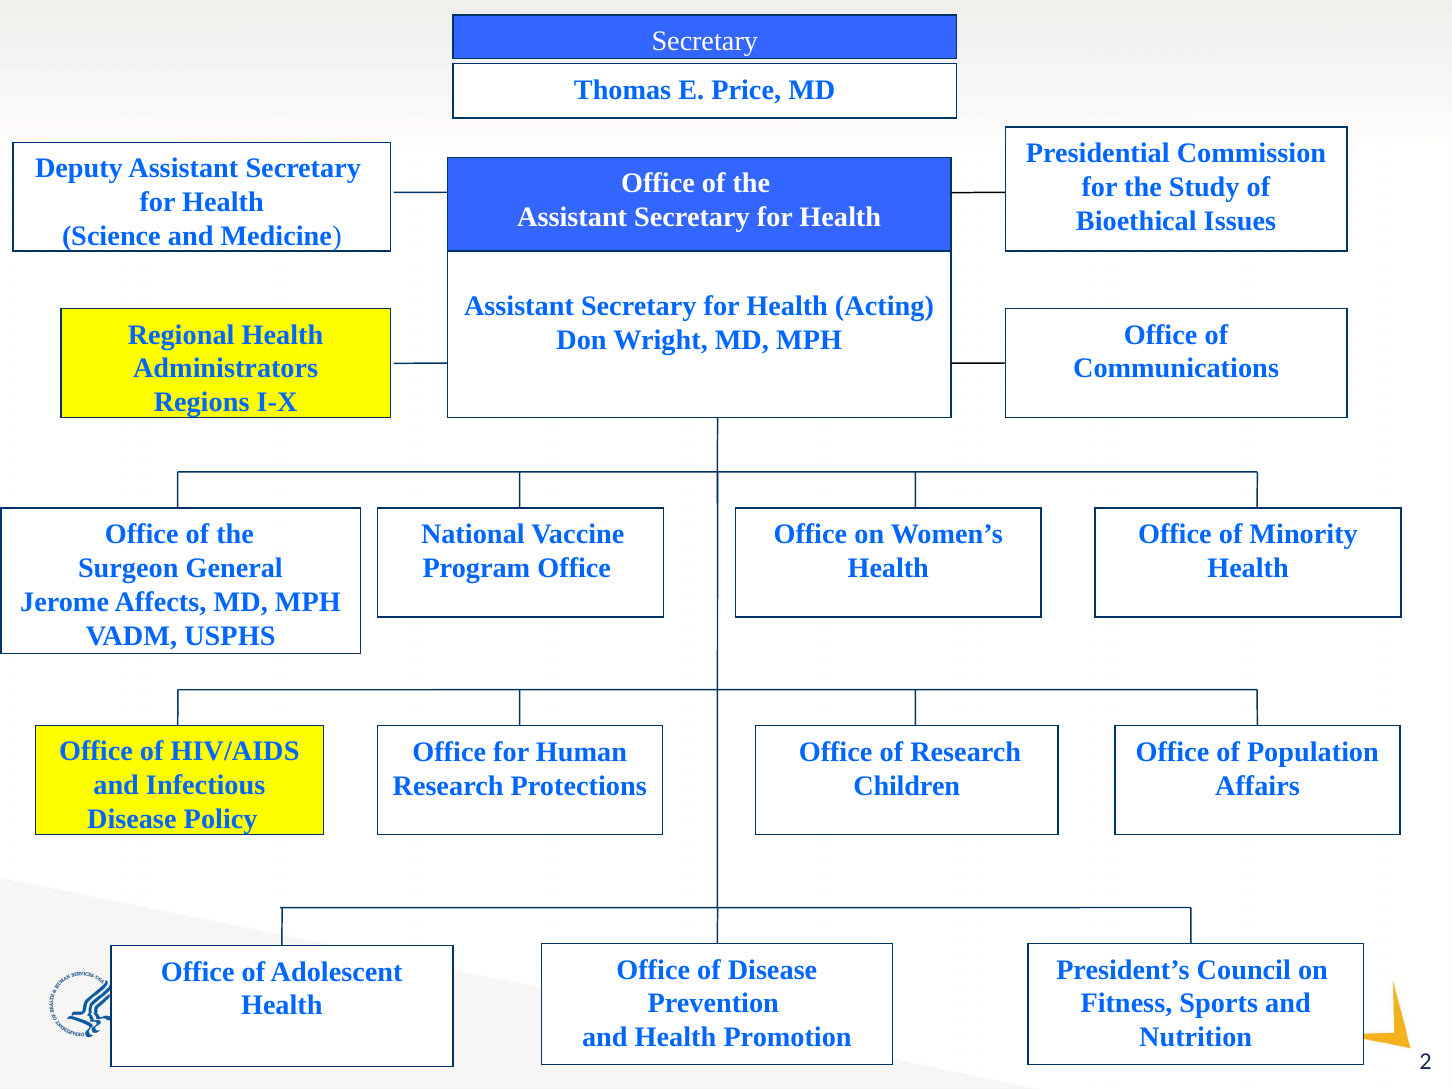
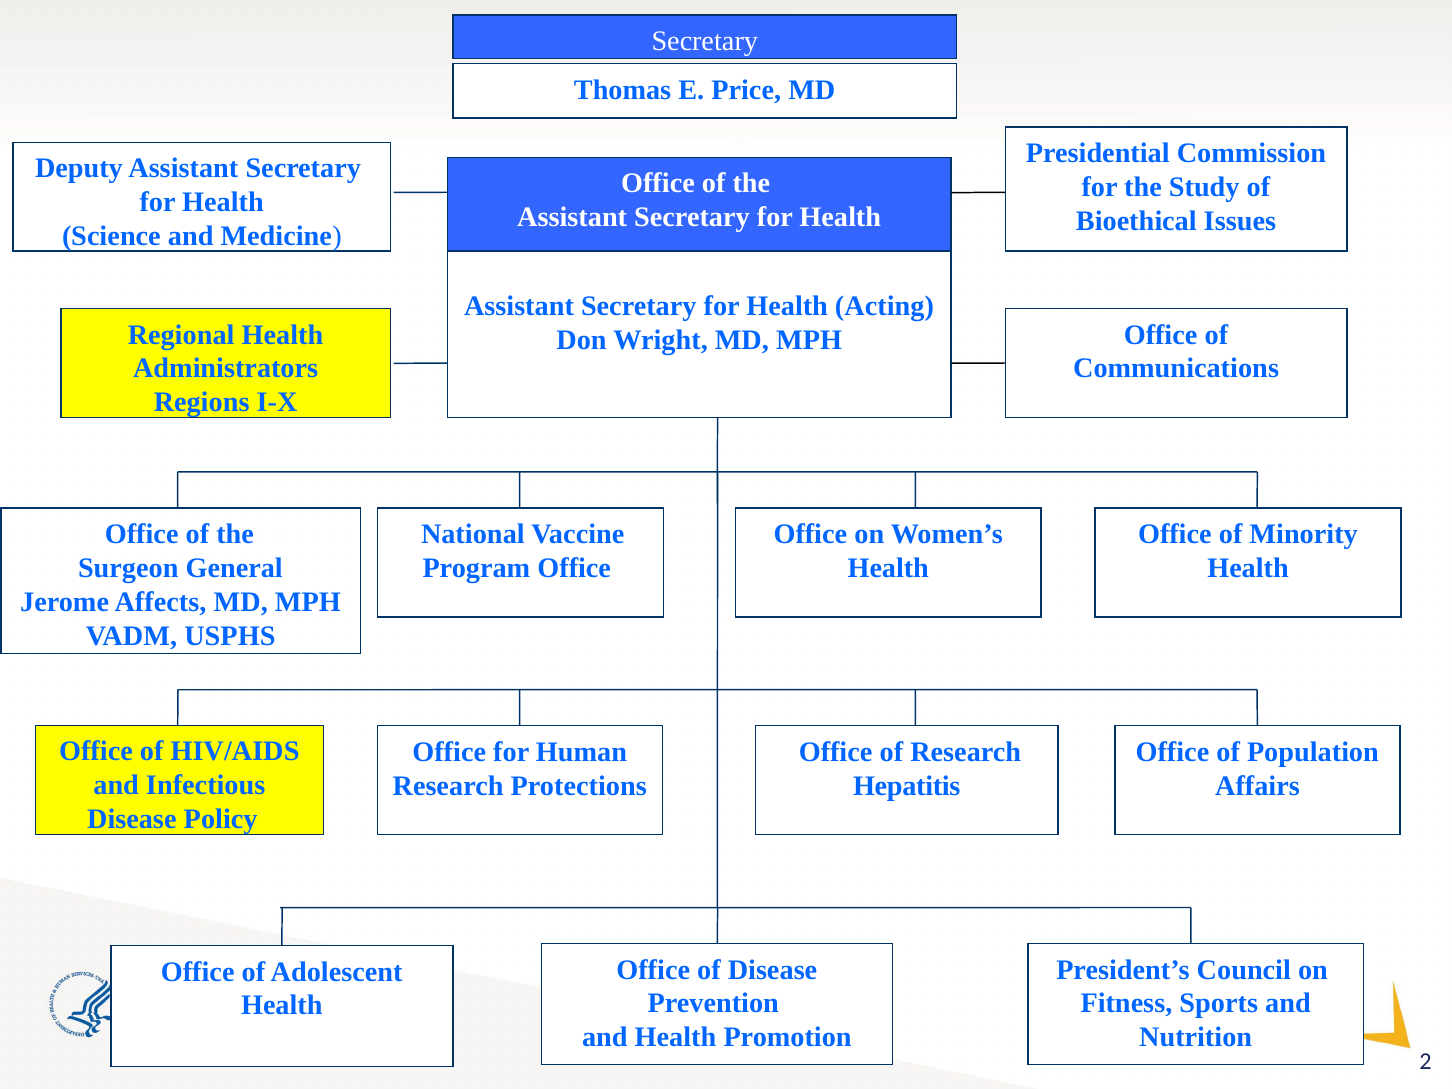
Children: Children -> Hepatitis (907, 786)
